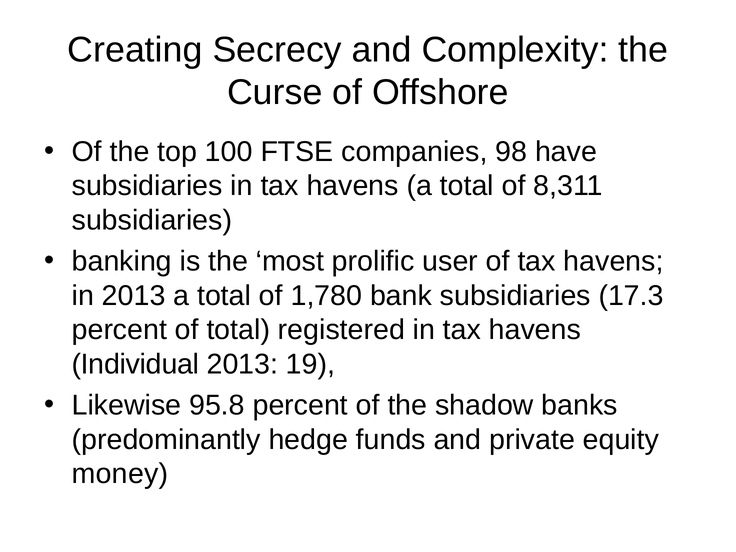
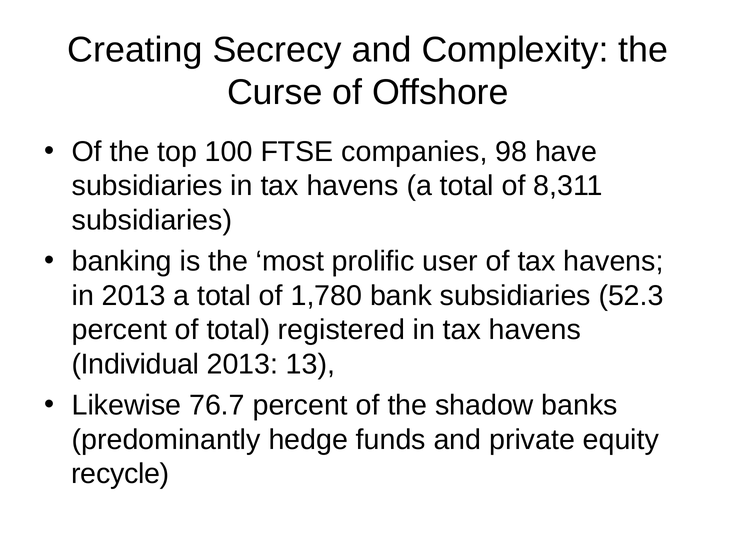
17.3: 17.3 -> 52.3 (631, 296)
19: 19 -> 13 (311, 364)
95.8: 95.8 -> 76.7 (217, 405)
money: money -> recycle (120, 474)
